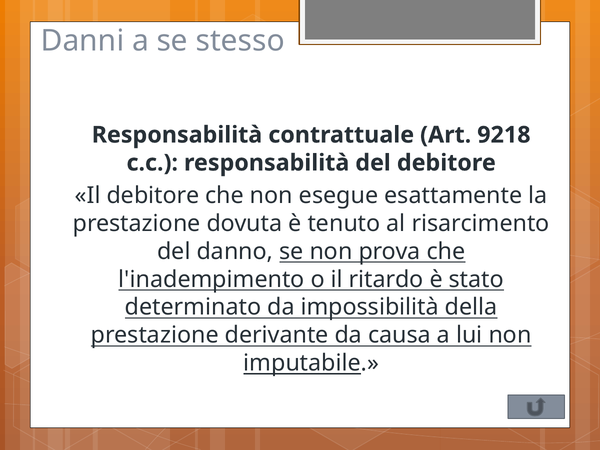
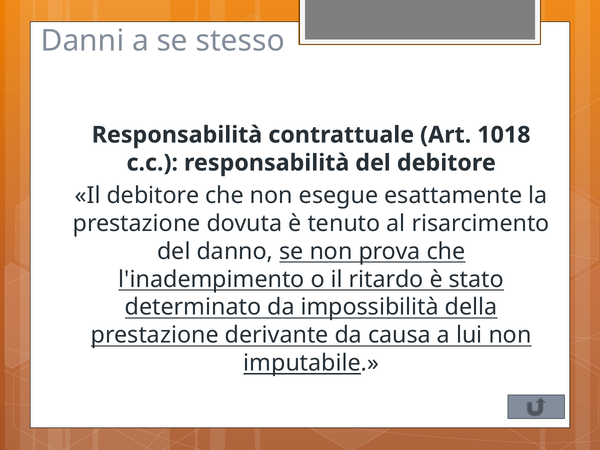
9218: 9218 -> 1018 (504, 135)
